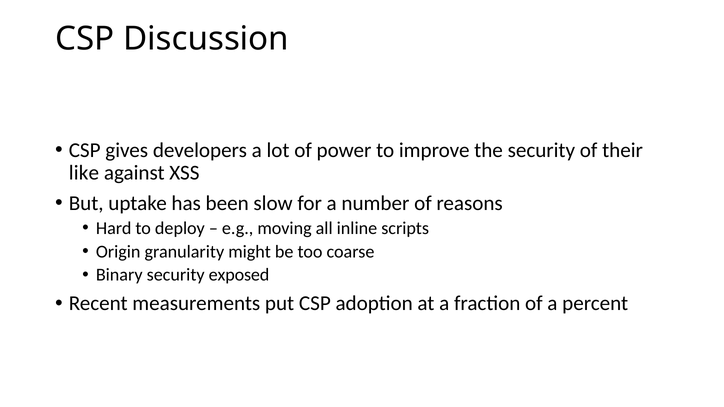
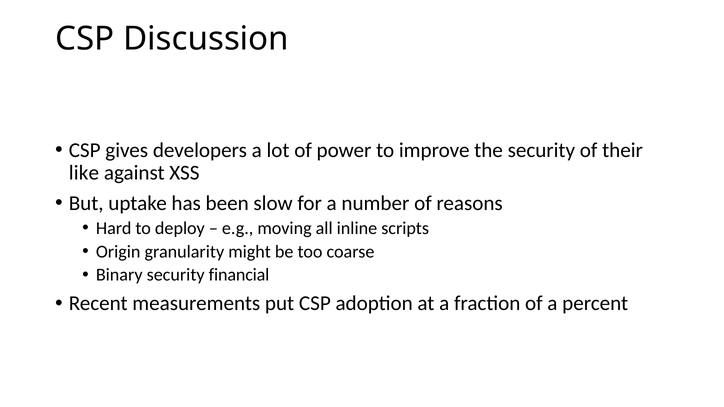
exposed: exposed -> financial (239, 275)
